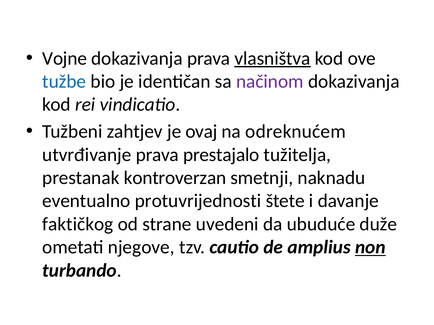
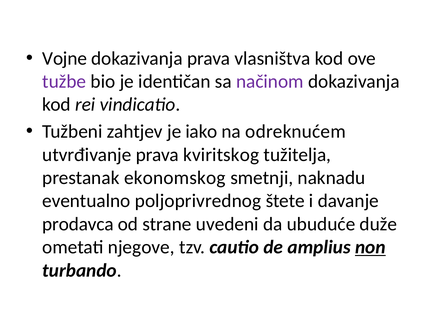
vlasništva underline: present -> none (273, 58)
tužbe colour: blue -> purple (64, 82)
ovaj: ovaj -> iako (201, 132)
prestajalo: prestajalo -> kviritskog (221, 155)
kontroverzan: kontroverzan -> ekonomskog (175, 178)
protuvrijednosti: protuvrijednosti -> poljoprivrednog (198, 201)
faktičkog: faktičkog -> prodavca (78, 224)
